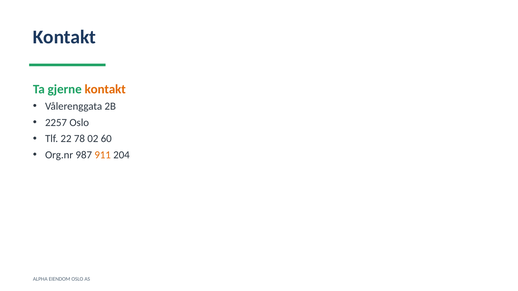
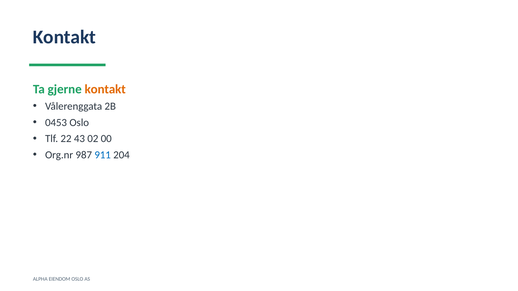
2257: 2257 -> 0453 (56, 123)
78: 78 -> 43 (79, 139)
60: 60 -> 00 (106, 139)
911 colour: orange -> blue (103, 155)
